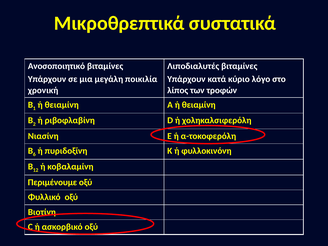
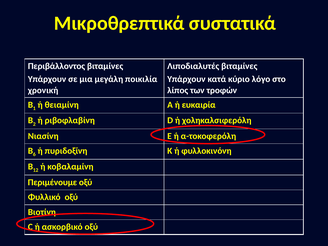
Ανοσοποιητικό: Ανοσοποιητικό -> Περιβάλλοντος (56, 66)
Α ή θειαμίνη: θειαμίνη -> ευκαιρία (199, 105)
